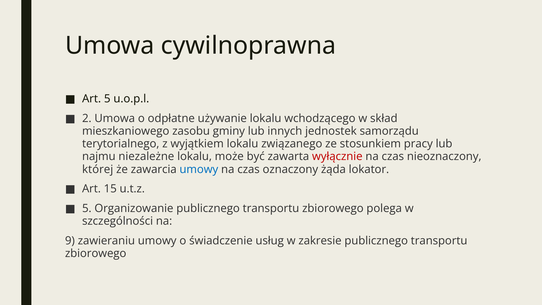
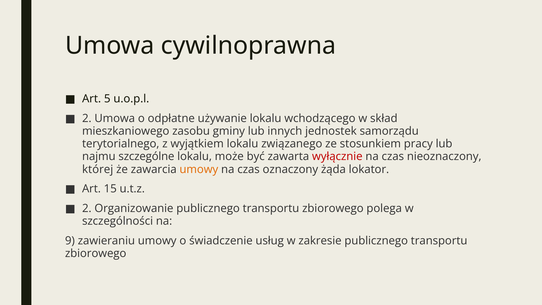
niezależne: niezależne -> szczególne (146, 157)
umowy colour: blue -> orange (199, 169)
5: 5 -> 2 (87, 208)
